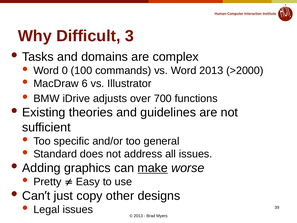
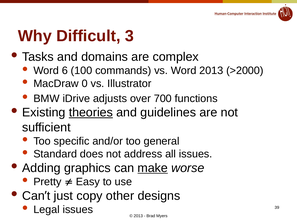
0: 0 -> 6 (65, 71)
6: 6 -> 0 (85, 83)
theories underline: none -> present (91, 112)
